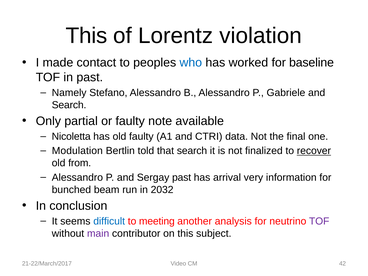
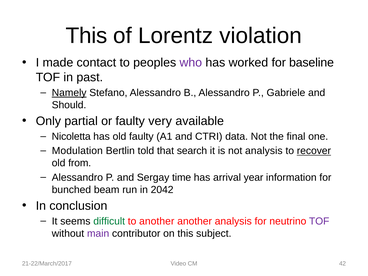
who colour: blue -> purple (191, 63)
Namely underline: none -> present (69, 93)
Search: Search -> Should (69, 105)
note: note -> very (160, 121)
not finalized: finalized -> analysis (264, 151)
Sergay past: past -> time (182, 177)
very: very -> year (254, 177)
2032: 2032 -> 2042 (162, 190)
difficult colour: blue -> green (109, 221)
to meeting: meeting -> another (157, 221)
